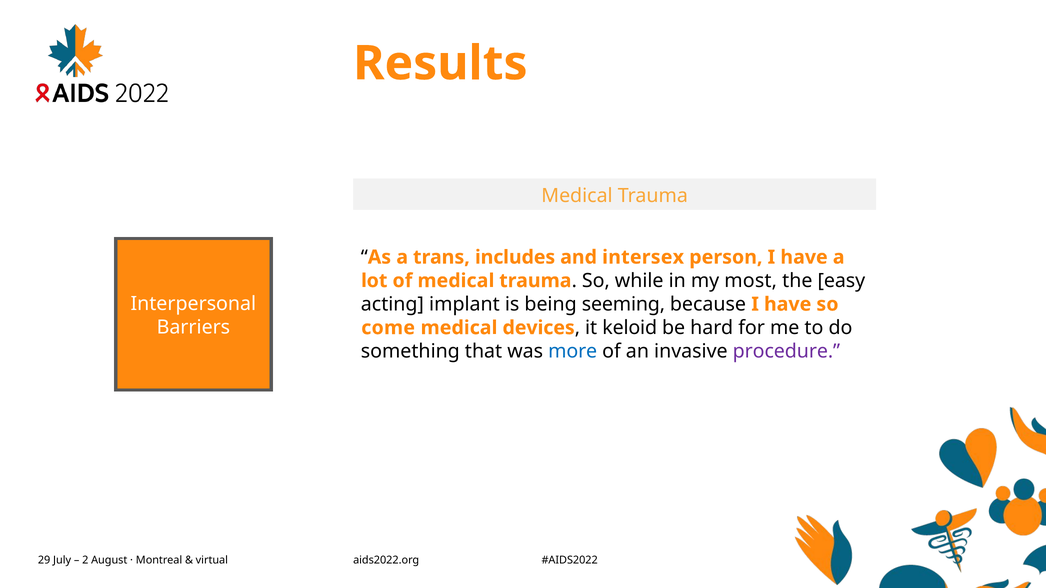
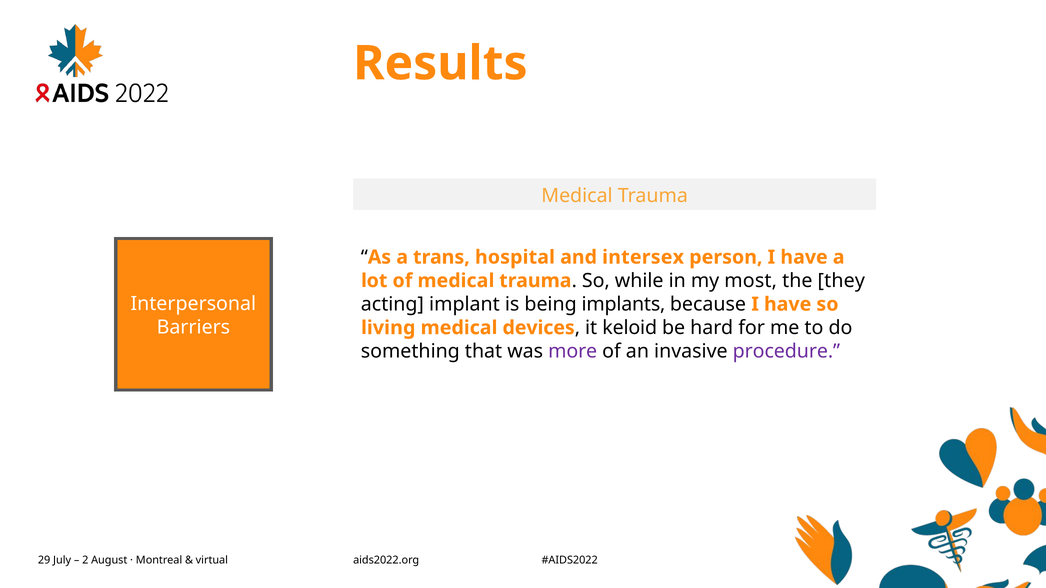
includes: includes -> hospital (515, 257)
easy: easy -> they (841, 281)
seeming: seeming -> implants (623, 304)
come: come -> living (388, 328)
more colour: blue -> purple (573, 351)
